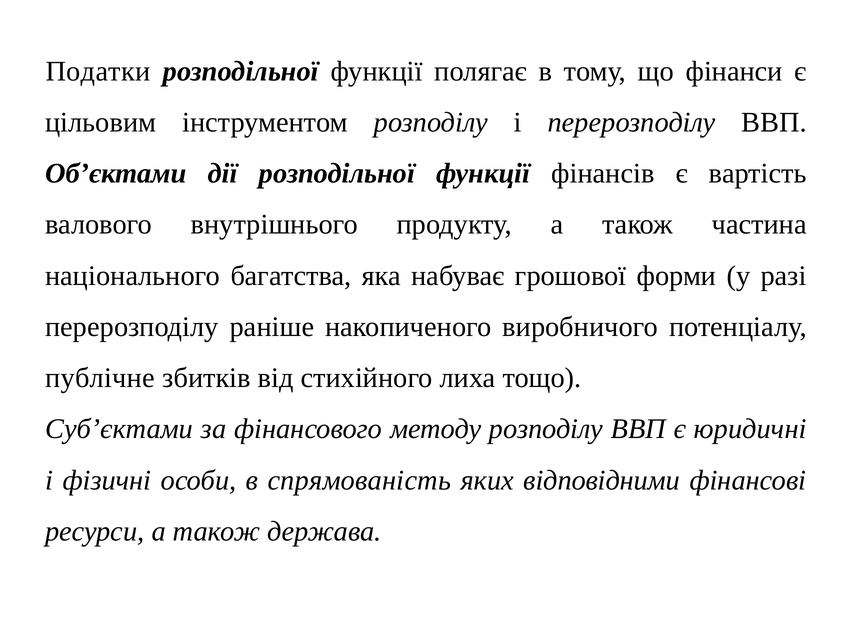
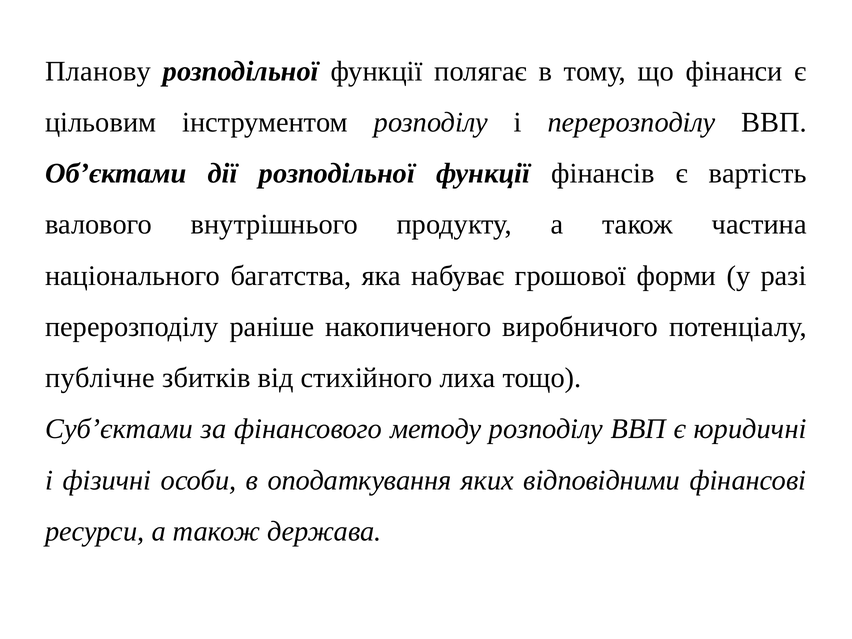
Податки: Податки -> Планову (98, 71)
спрямованість: спрямованість -> оподаткування (359, 480)
